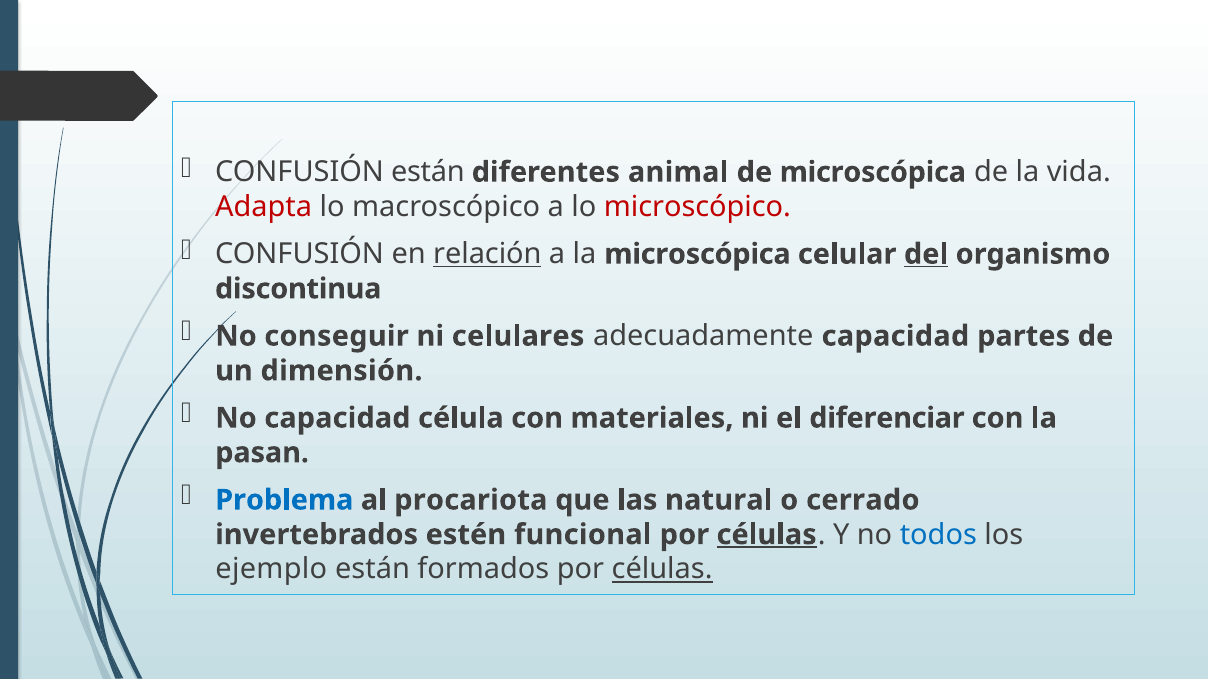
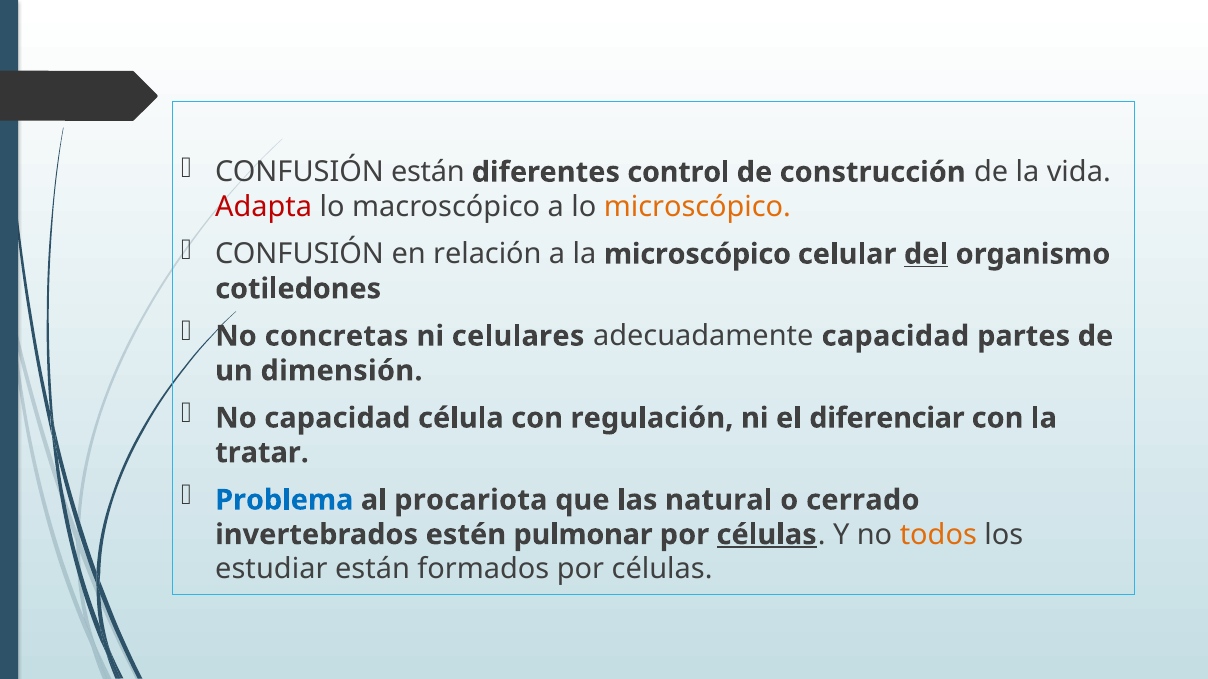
animal: animal -> control (678, 172)
de microscópica: microscópica -> construcción (873, 172)
microscópico colour: red -> orange (697, 207)
relación underline: present -> none (487, 254)
la microscópica: microscópica -> microscópico (698, 254)
discontinua: discontinua -> cotiledones (298, 289)
conseguir: conseguir -> concretas (337, 336)
materiales: materiales -> regulación (652, 418)
pasan: pasan -> tratar (262, 453)
funcional: funcional -> pulmonar (583, 535)
todos colour: blue -> orange (938, 535)
ejemplo: ejemplo -> estudiar (271, 570)
células underline: present -> none (662, 570)
